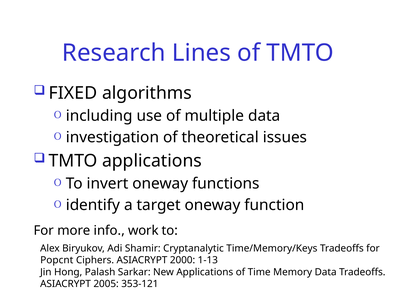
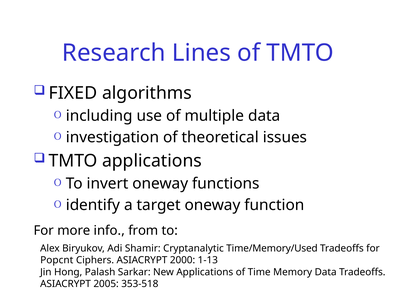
work: work -> from (143, 230)
Time/Memory/Keys: Time/Memory/Keys -> Time/Memory/Used (272, 248)
353-121: 353-121 -> 353-518 (140, 284)
